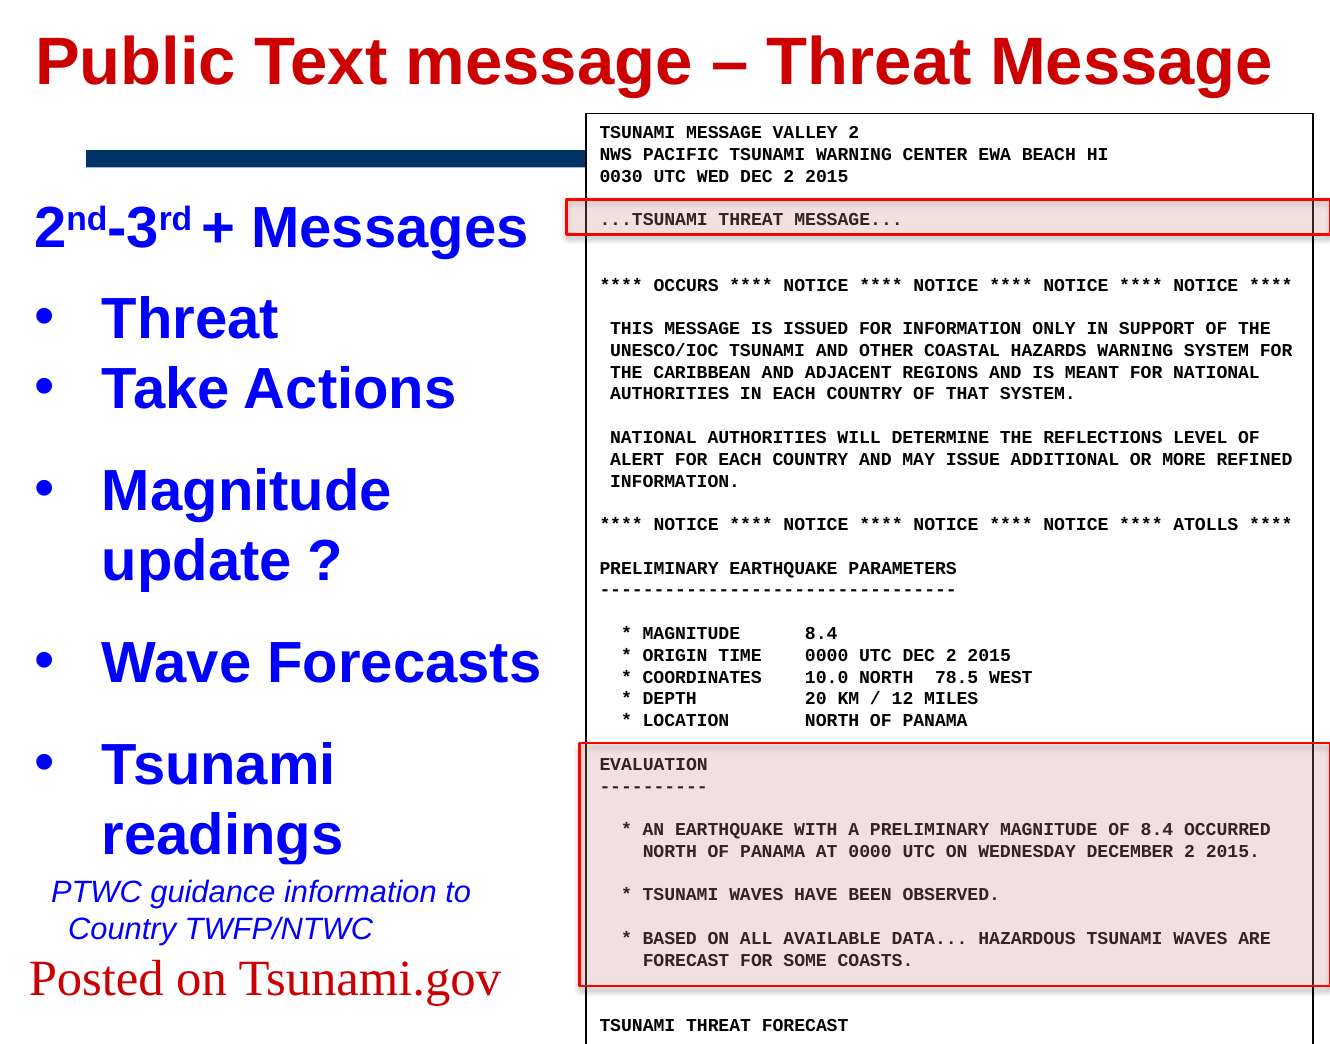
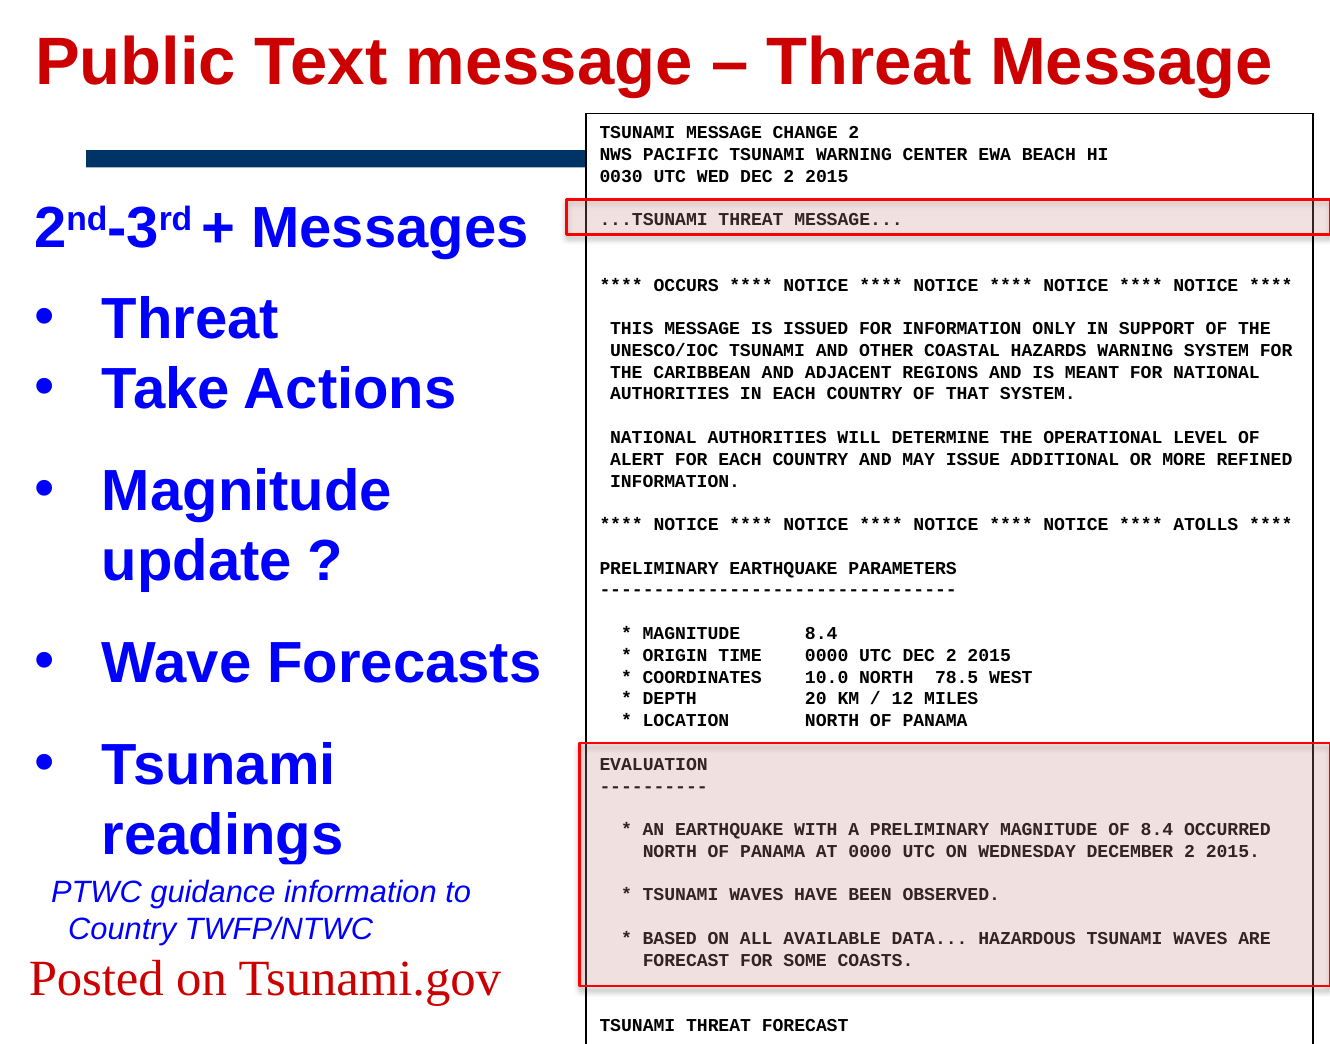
MESSAGE VALLEY: VALLEY -> CHANGE (805, 132)
REFLECTIONS: REFLECTIONS -> OPERATIONAL (1103, 437)
